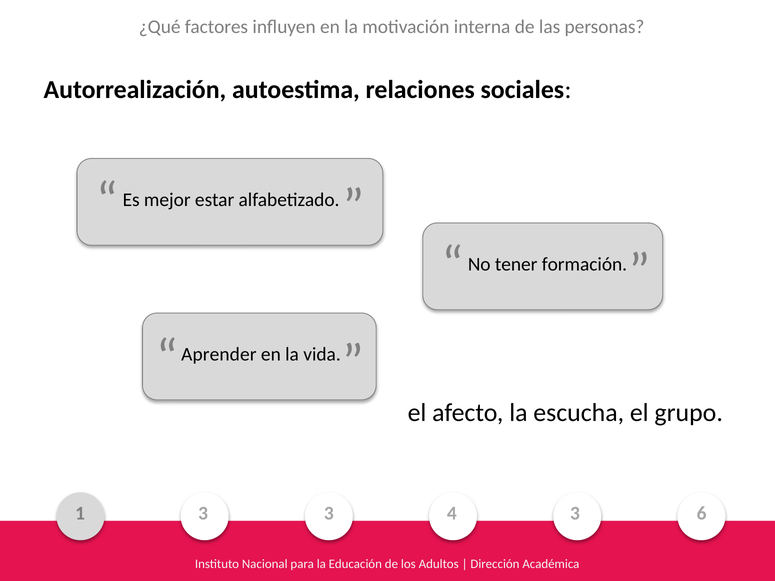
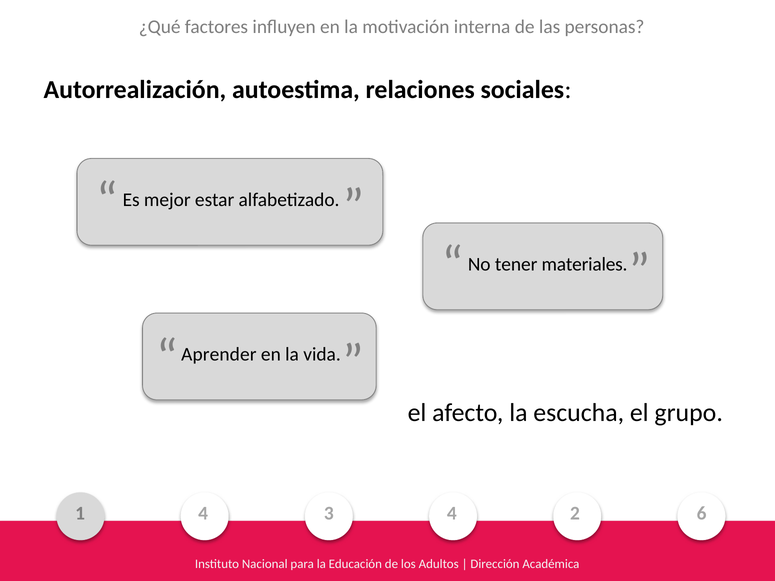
formación: formación -> materiales (585, 265)
1 3: 3 -> 4 (203, 514)
4 3: 3 -> 2 (575, 514)
